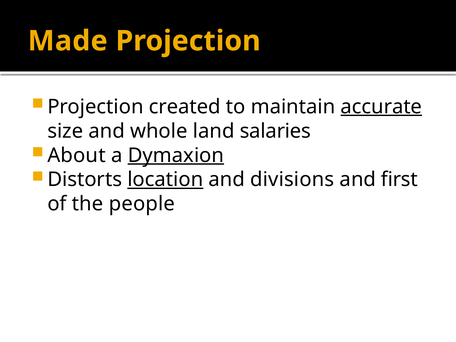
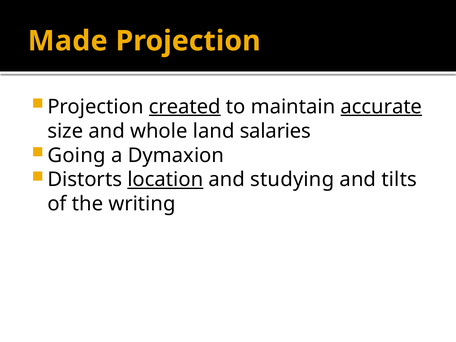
created underline: none -> present (185, 107)
About: About -> Going (77, 155)
Dymaxion underline: present -> none (176, 155)
divisions: divisions -> studying (292, 180)
first: first -> tilts (399, 180)
people: people -> writing (142, 204)
